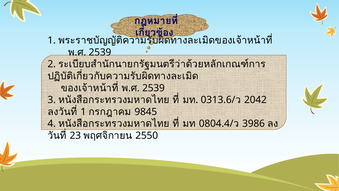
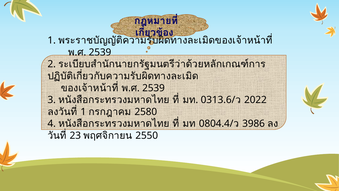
2042: 2042 -> 2022 (255, 100)
9845: 9845 -> 2580 (146, 112)
